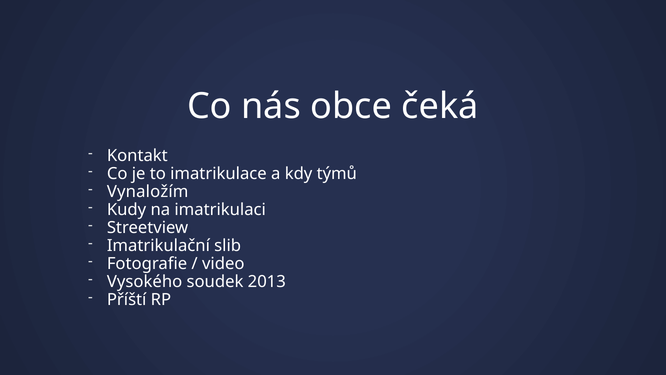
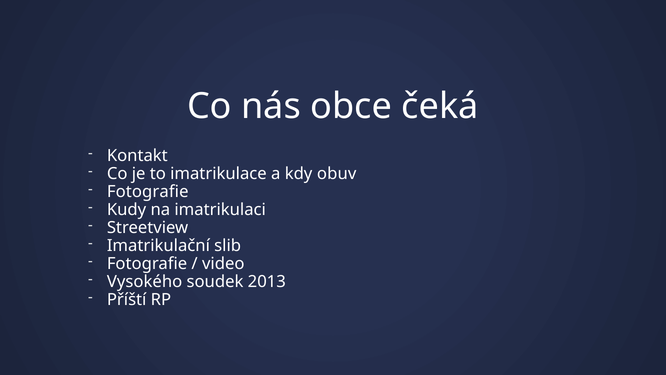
týmů: týmů -> obuv (337, 173)
Vynaložím: Vynaložím -> Fotografie (148, 191)
